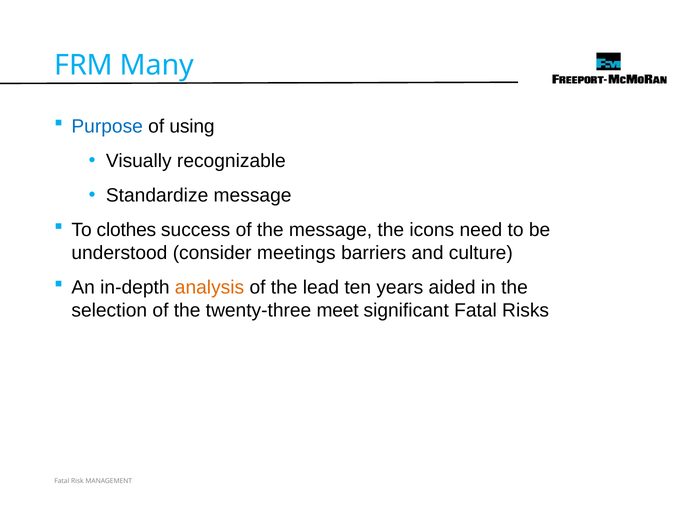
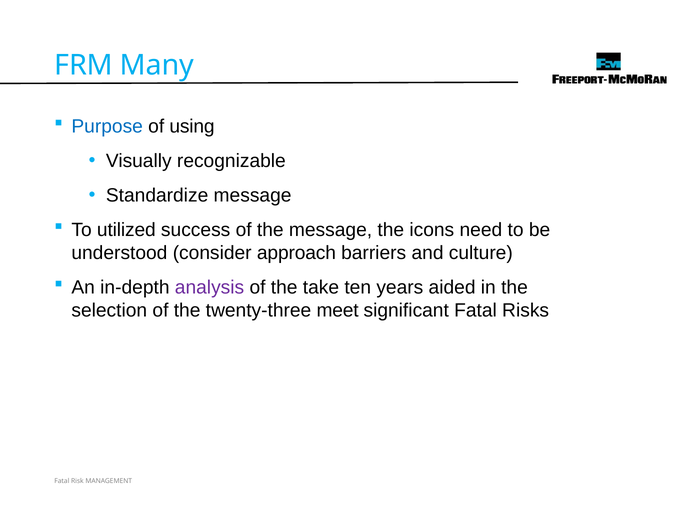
clothes: clothes -> utilized (126, 230)
meetings: meetings -> approach (296, 253)
analysis colour: orange -> purple (210, 287)
lead: lead -> take (321, 287)
